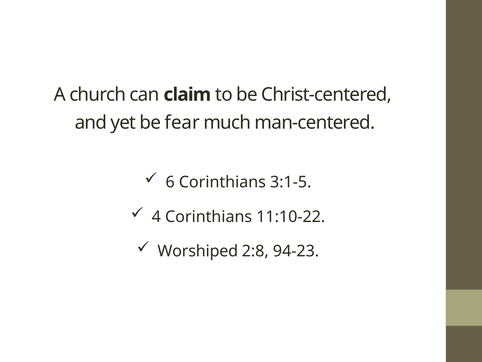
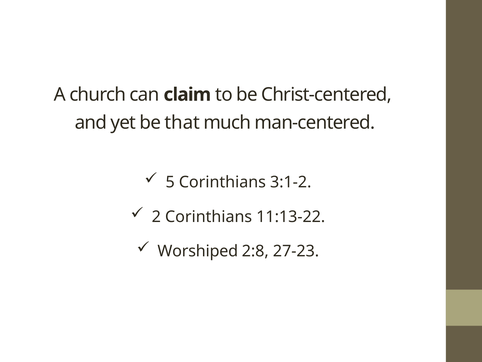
fear: fear -> that (182, 123)
6: 6 -> 5 (170, 182)
3:1-5: 3:1-5 -> 3:1-2 (291, 182)
4: 4 -> 2 (156, 216)
11:10-22: 11:10-22 -> 11:13-22 (291, 216)
94-23: 94-23 -> 27-23 (296, 251)
